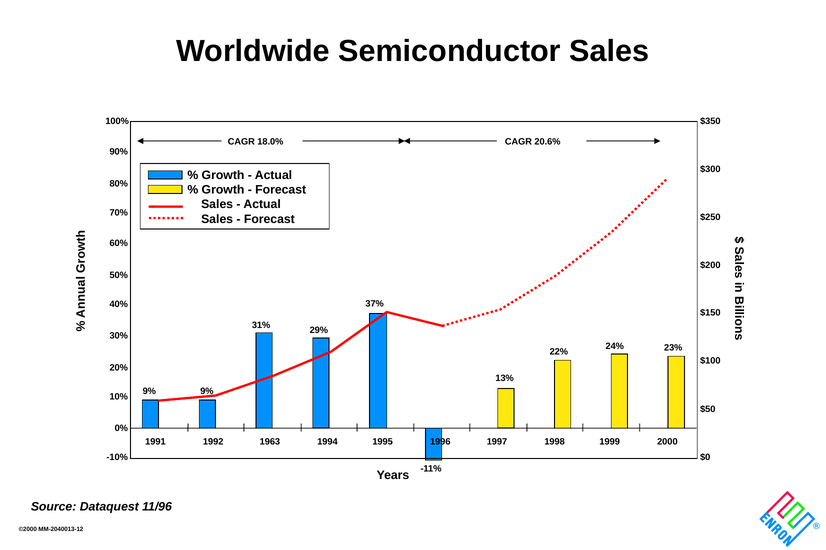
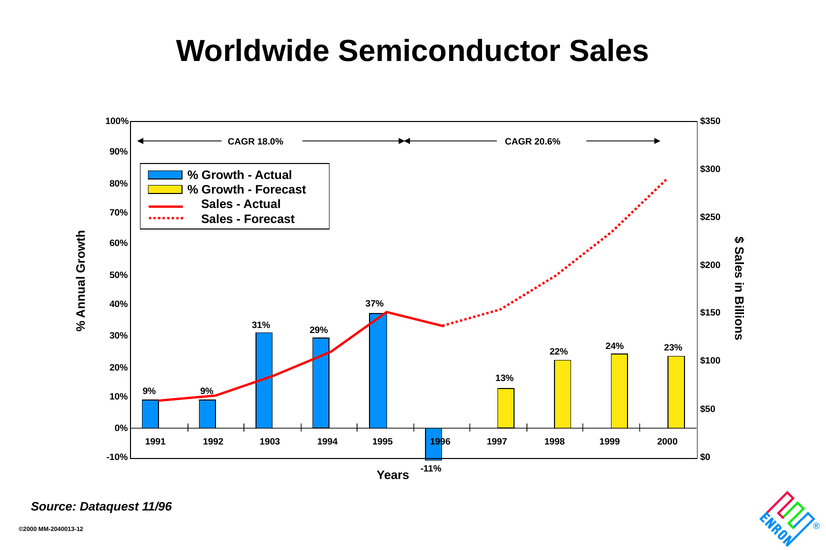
1963: 1963 -> 1903 (270, 442)
